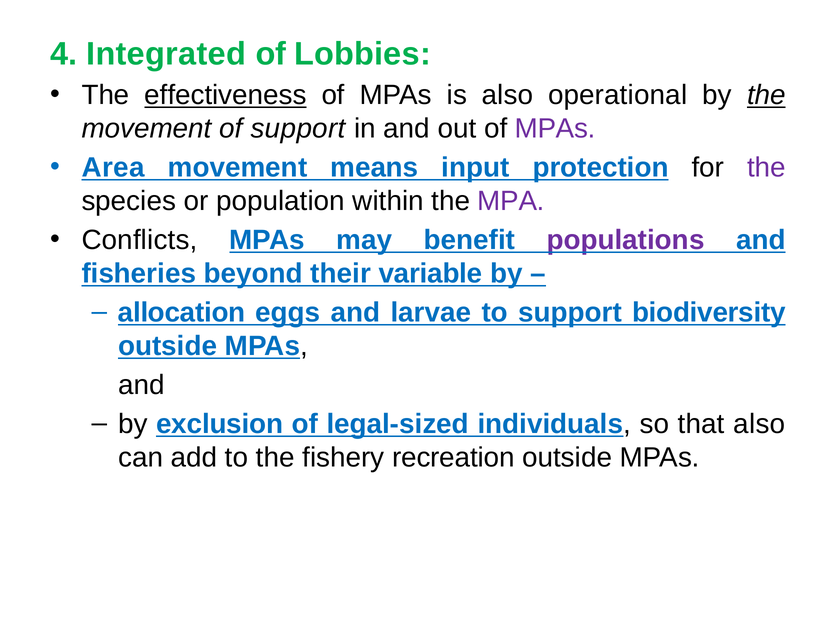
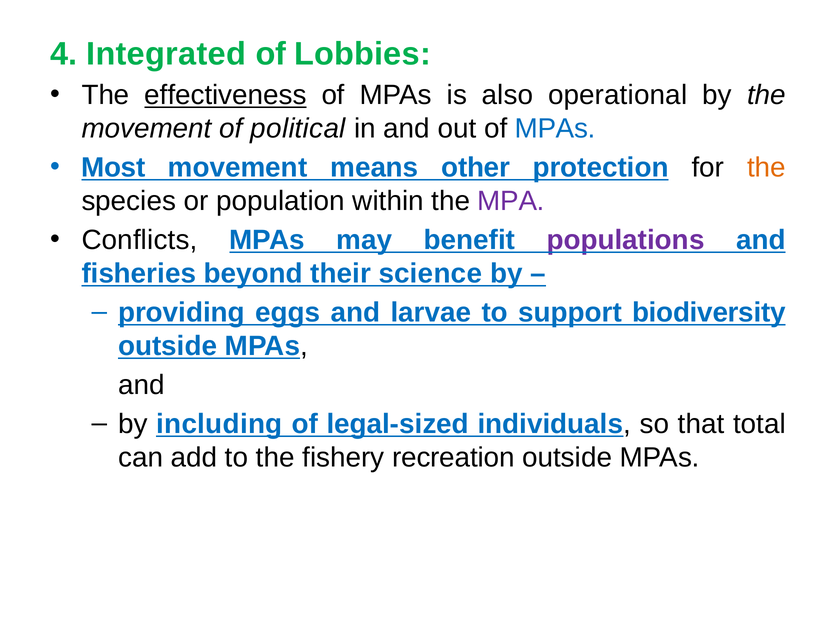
the underline: present -> none (766, 95)
of support: support -> political (298, 129)
MPAs colour: purple -> blue (555, 129)
Area: Area -> Most (113, 168)
input: input -> other (476, 168)
the colour: purple -> orange (766, 168)
variable: variable -> science (430, 274)
allocation: allocation -> providing (181, 313)
exclusion: exclusion -> including (219, 424)
that also: also -> total (759, 424)
